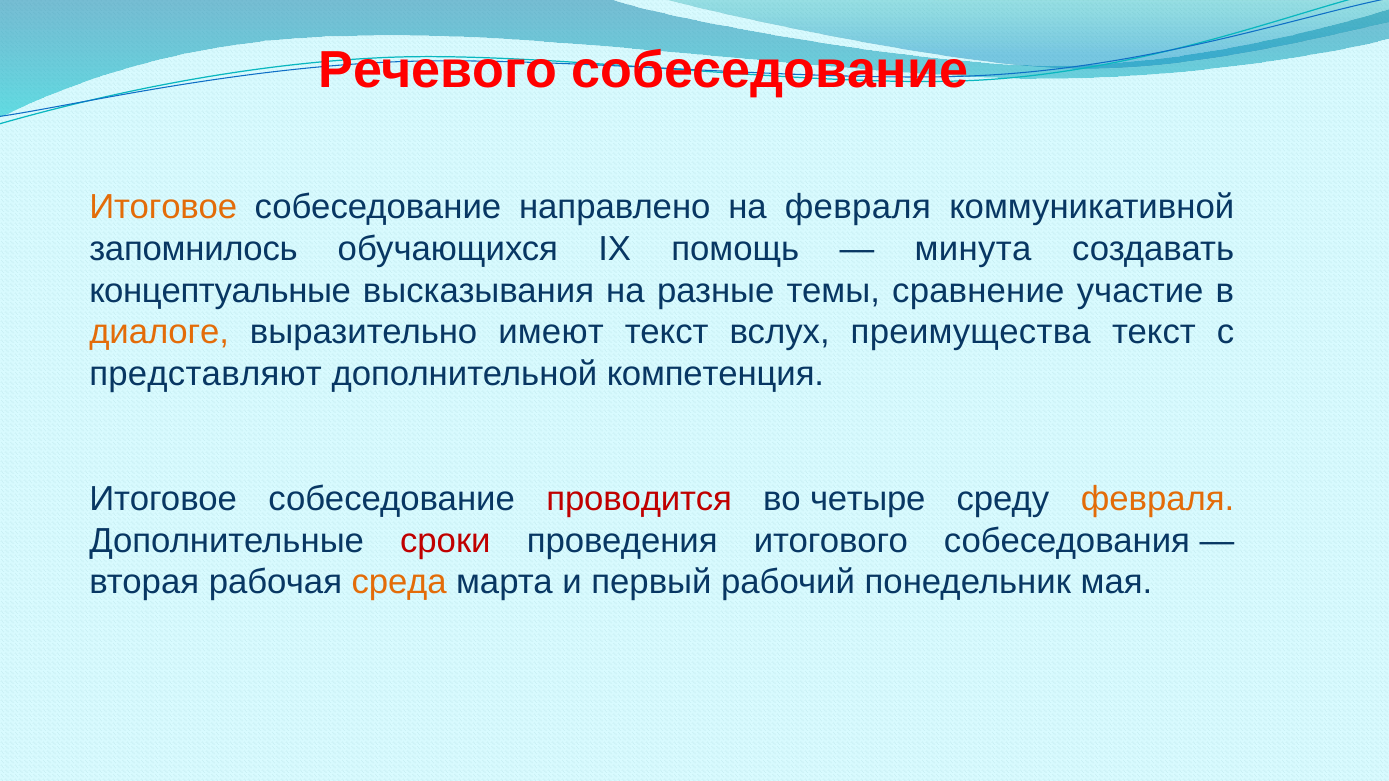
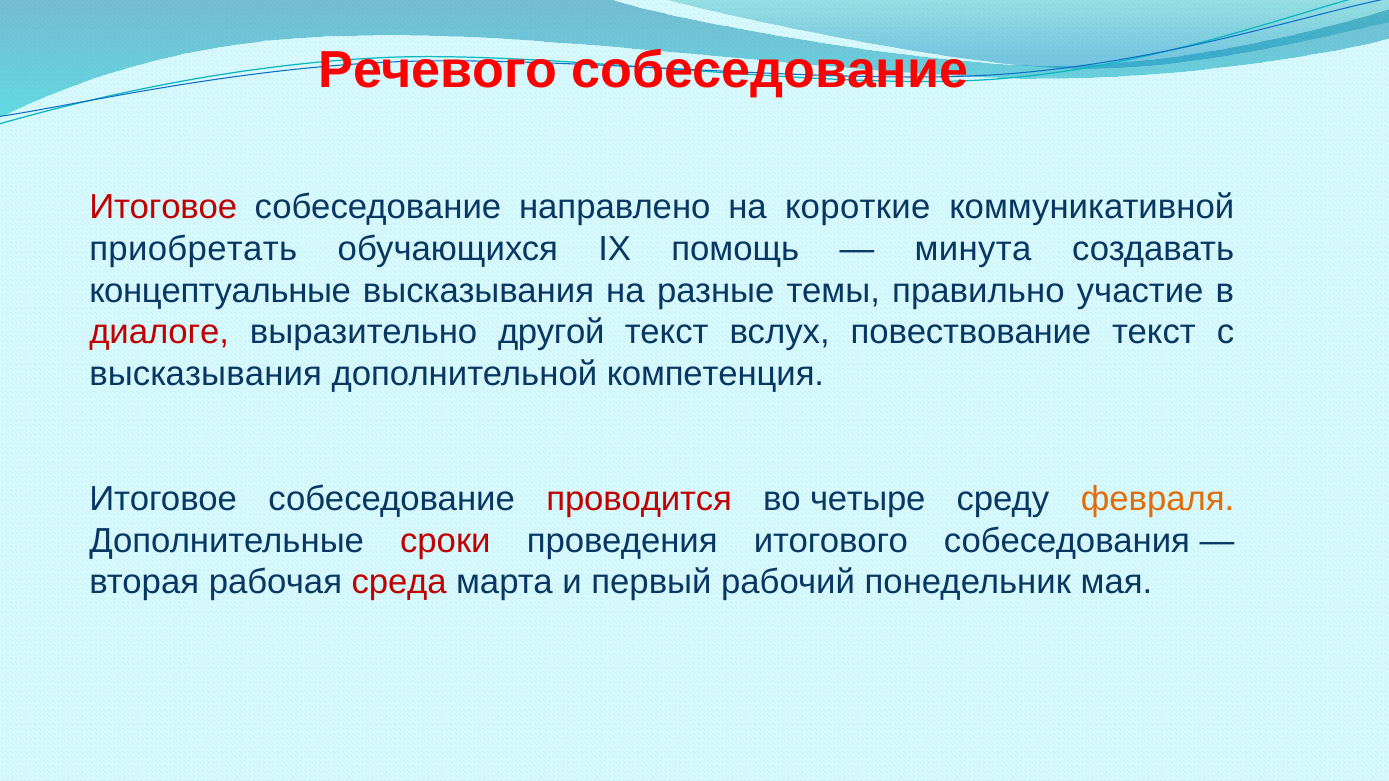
Итоговое colour: orange -> red (163, 207)
на февраля: февраля -> короткие (858, 207)
запомнилось: запомнилось -> приобретать (193, 249)
сравнение: сравнение -> правильно (978, 291)
диалоге colour: orange -> red (159, 332)
имеют: имеют -> другой (551, 332)
преимущества: преимущества -> повествование (971, 332)
представляют: представляют -> высказывания (206, 374)
среда colour: orange -> red (399, 582)
